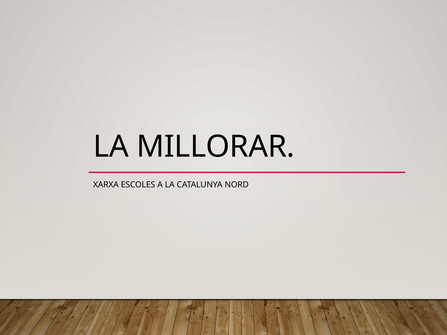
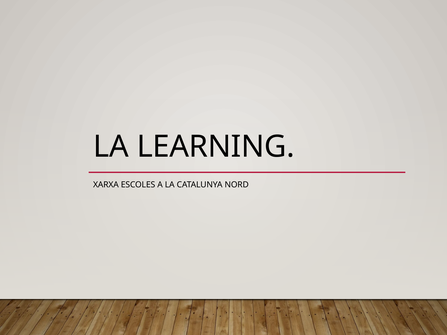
MILLORAR: MILLORAR -> LEARNING (216, 147)
